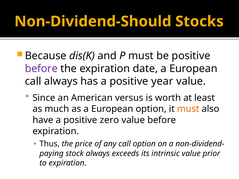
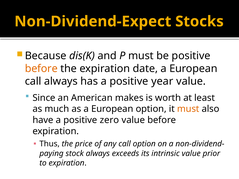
Non-Dividend-Should: Non-Dividend-Should -> Non-Dividend-Expect (93, 21)
before colour: purple -> orange (41, 69)
versus: versus -> makes (129, 98)
